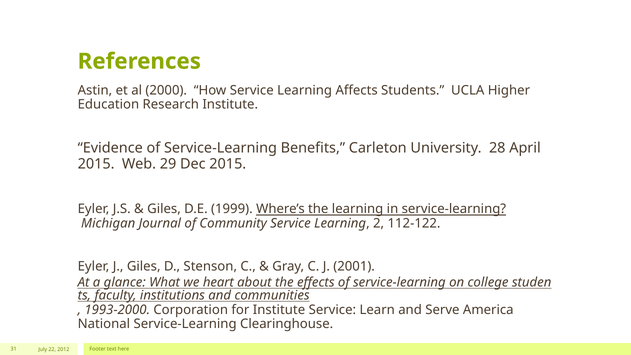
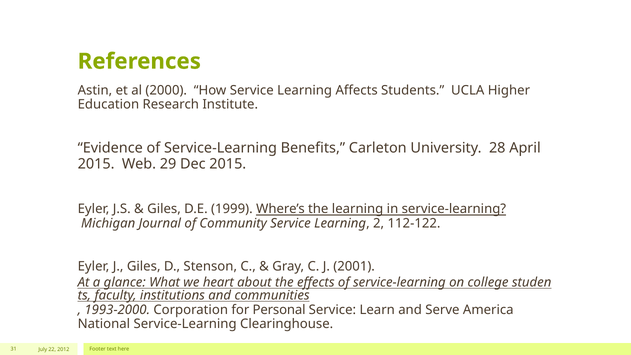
for Institute: Institute -> Personal (279, 310)
